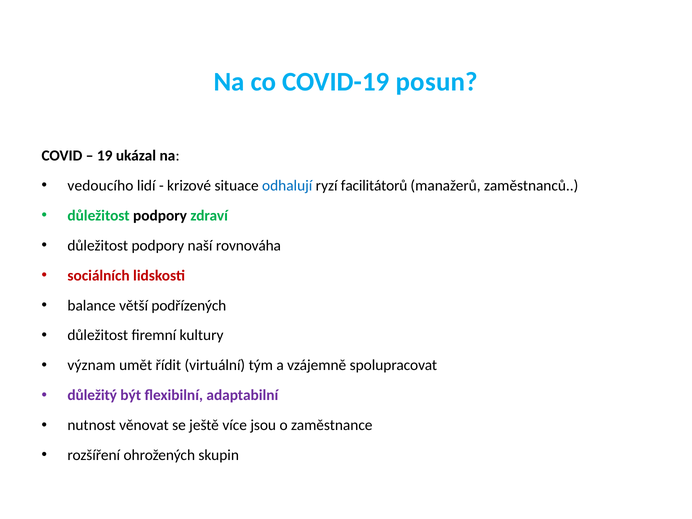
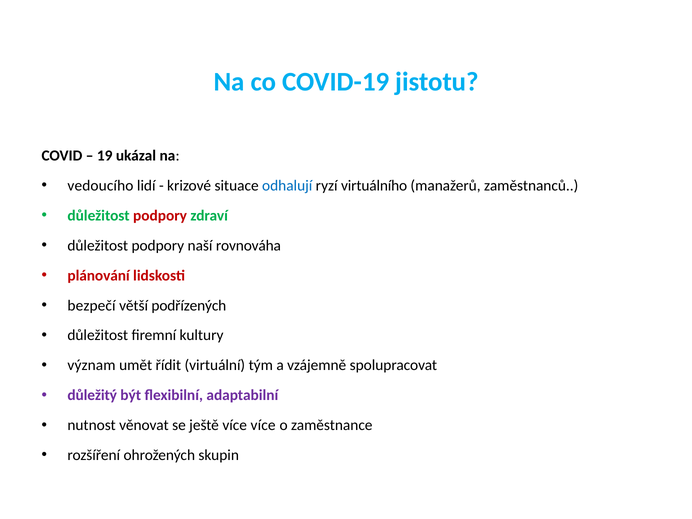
posun: posun -> jistotu (437, 82)
facilitátorů: facilitátorů -> virtuálního (374, 186)
podpory colour: black -> red (160, 216)
sociálních: sociálních -> plánování (99, 275)
balance: balance -> bezpečí (92, 305)
více jsou: jsou -> více (263, 425)
